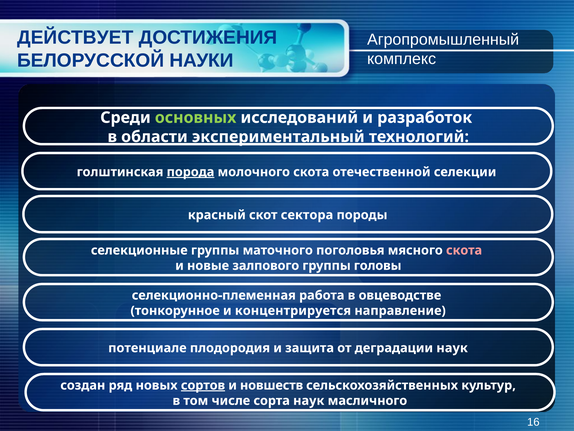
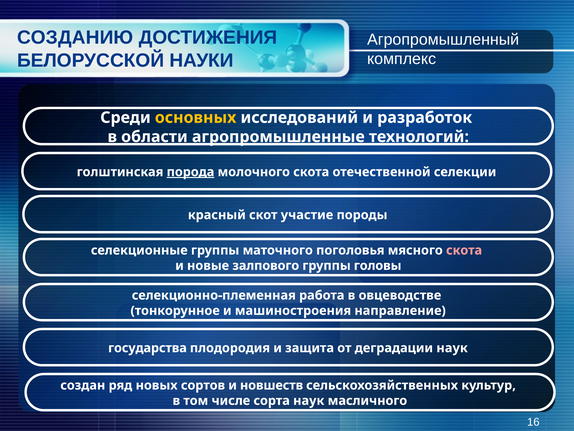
ДЕЙСТВУЕТ: ДЕЙСТВУЕТ -> СОЗДАНИЮ (75, 37)
основных colour: light green -> yellow (196, 117)
экспериментальный: экспериментальный -> агропромышленные (278, 137)
сектора: сектора -> участие (307, 215)
концентрируется: концентрируется -> машиностроения (293, 310)
потенциале: потенциале -> государства (147, 348)
сортов underline: present -> none (203, 385)
